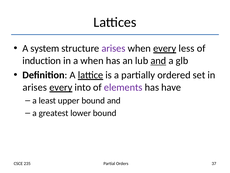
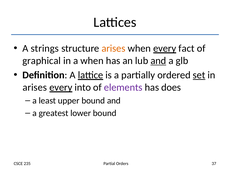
system: system -> strings (45, 48)
arises colour: purple -> orange (113, 48)
less: less -> fact (187, 48)
induction: induction -> graphical (42, 61)
set underline: none -> present (199, 75)
have: have -> does (171, 87)
